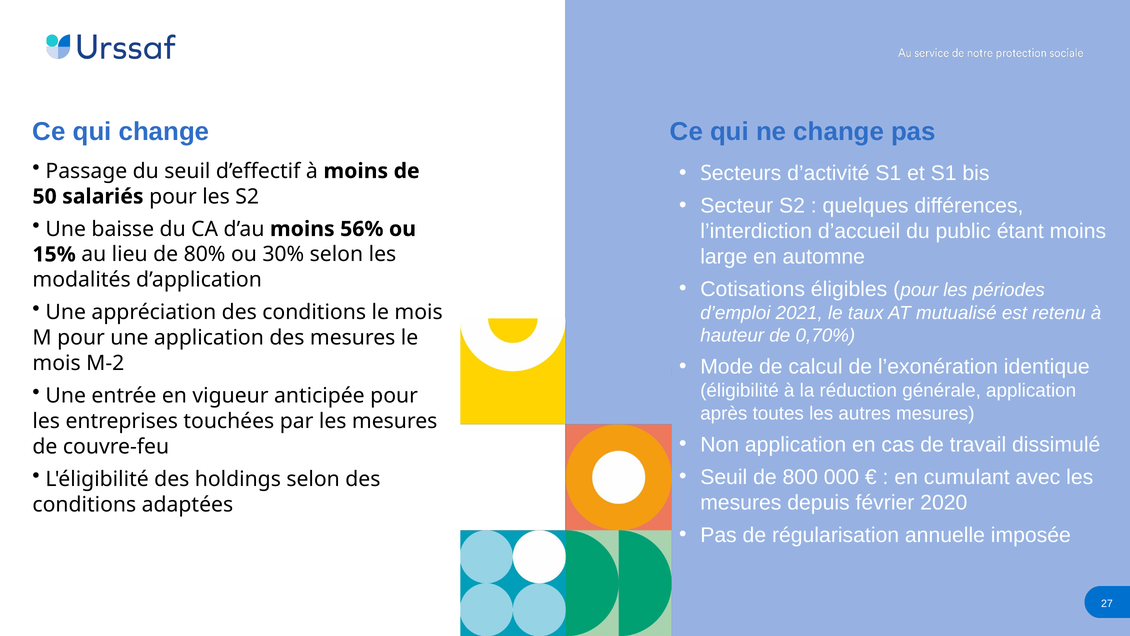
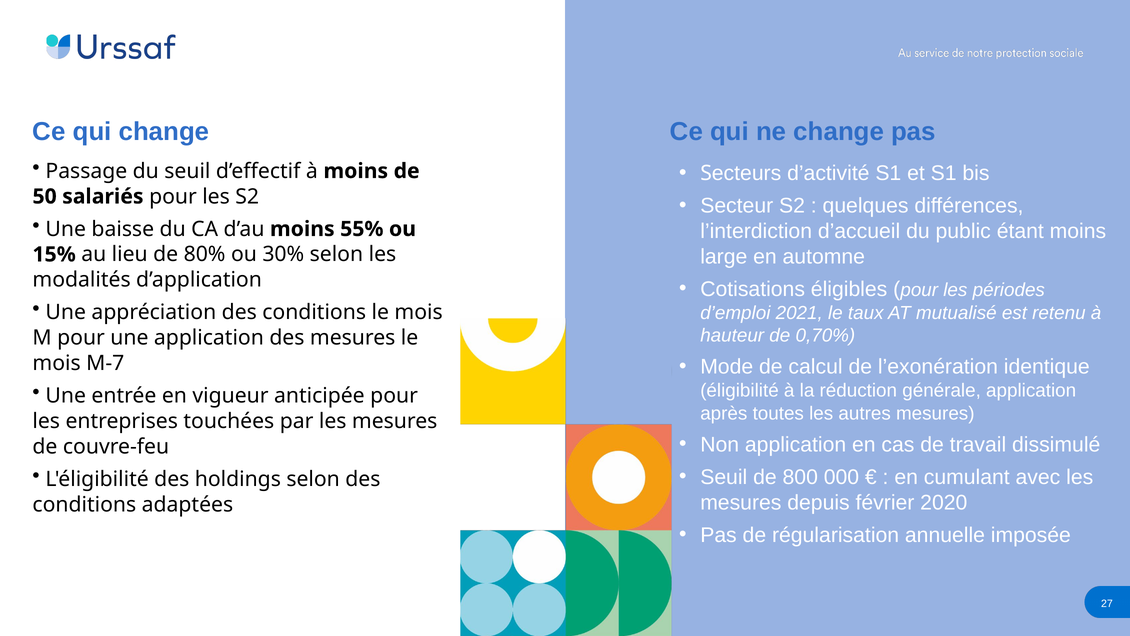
56%: 56% -> 55% (362, 229)
M-2: M-2 -> M-7 (105, 363)
